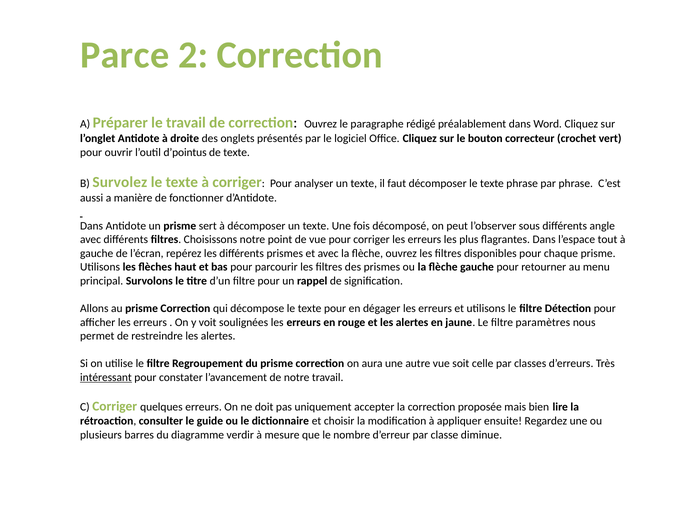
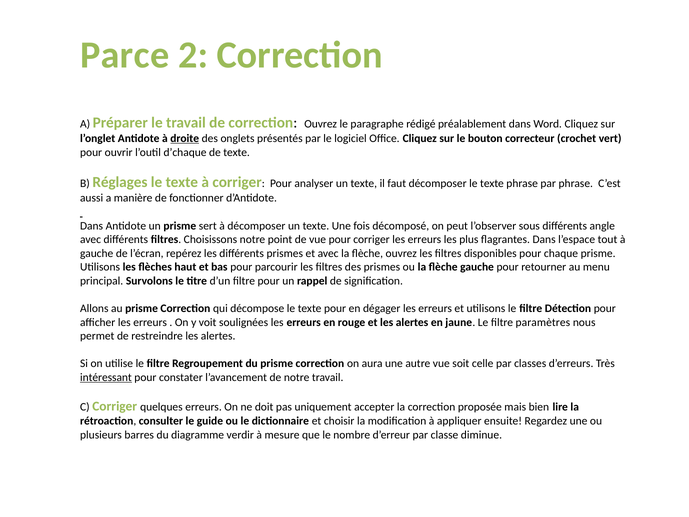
droite underline: none -> present (185, 138)
d’pointus: d’pointus -> d’chaque (185, 152)
Survolez: Survolez -> Réglages (120, 182)
